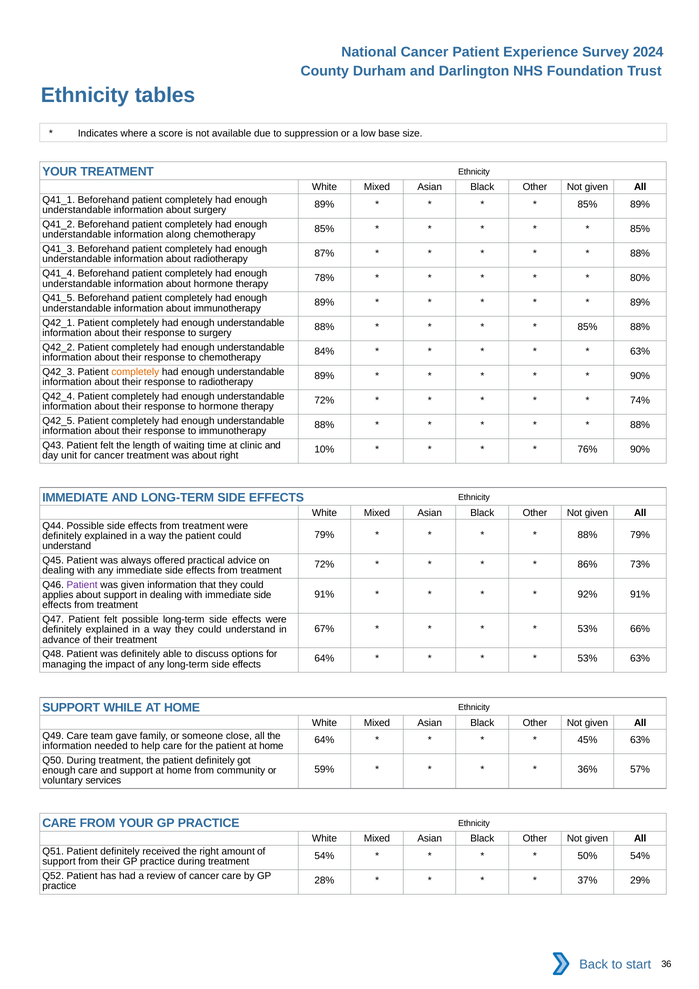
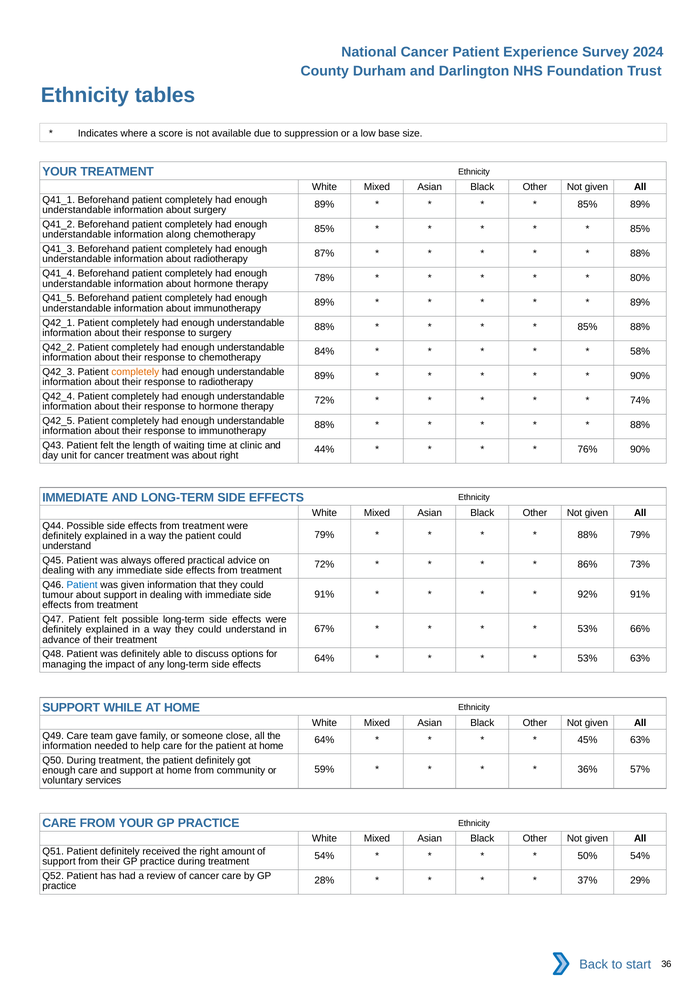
63%: 63% -> 58% (640, 352)
10%: 10% -> 44% (324, 450)
Patient colour: purple -> blue (82, 585)
applies: applies -> tumour (58, 595)
